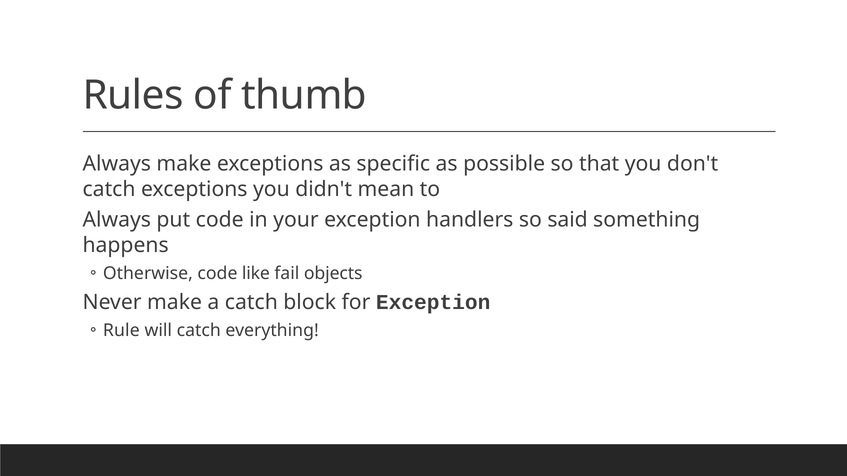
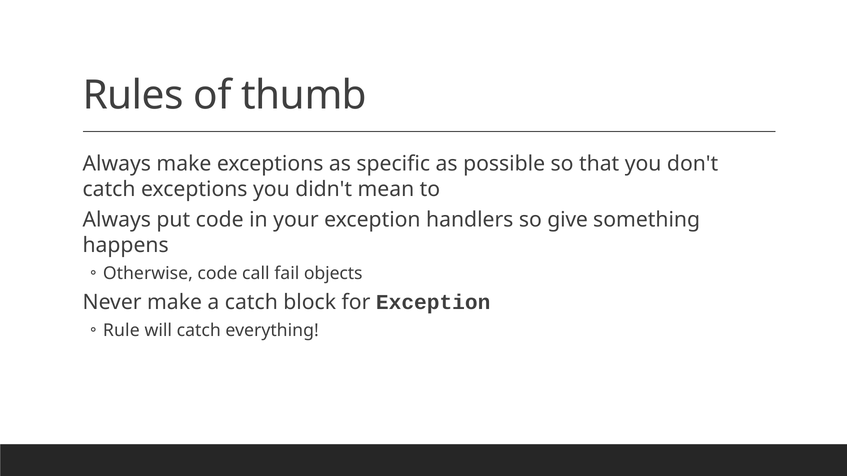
said: said -> give (568, 220)
like: like -> call (256, 274)
